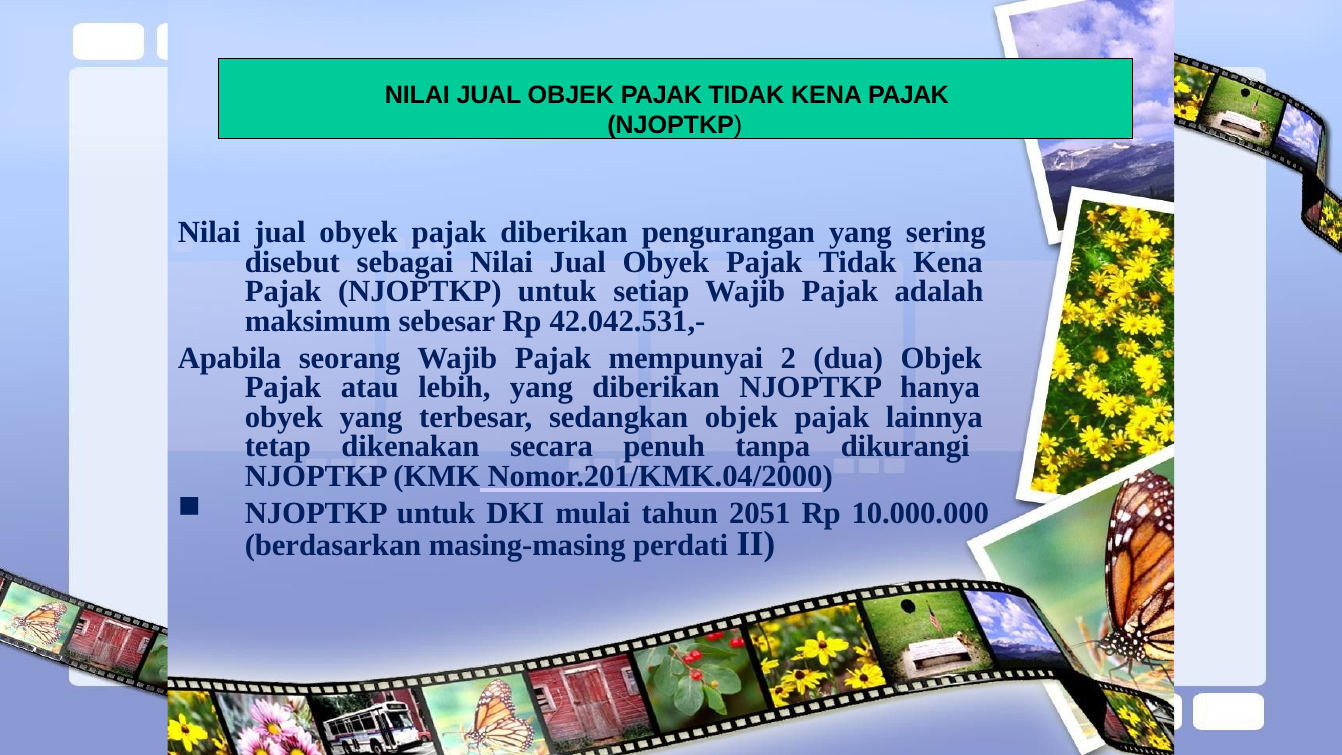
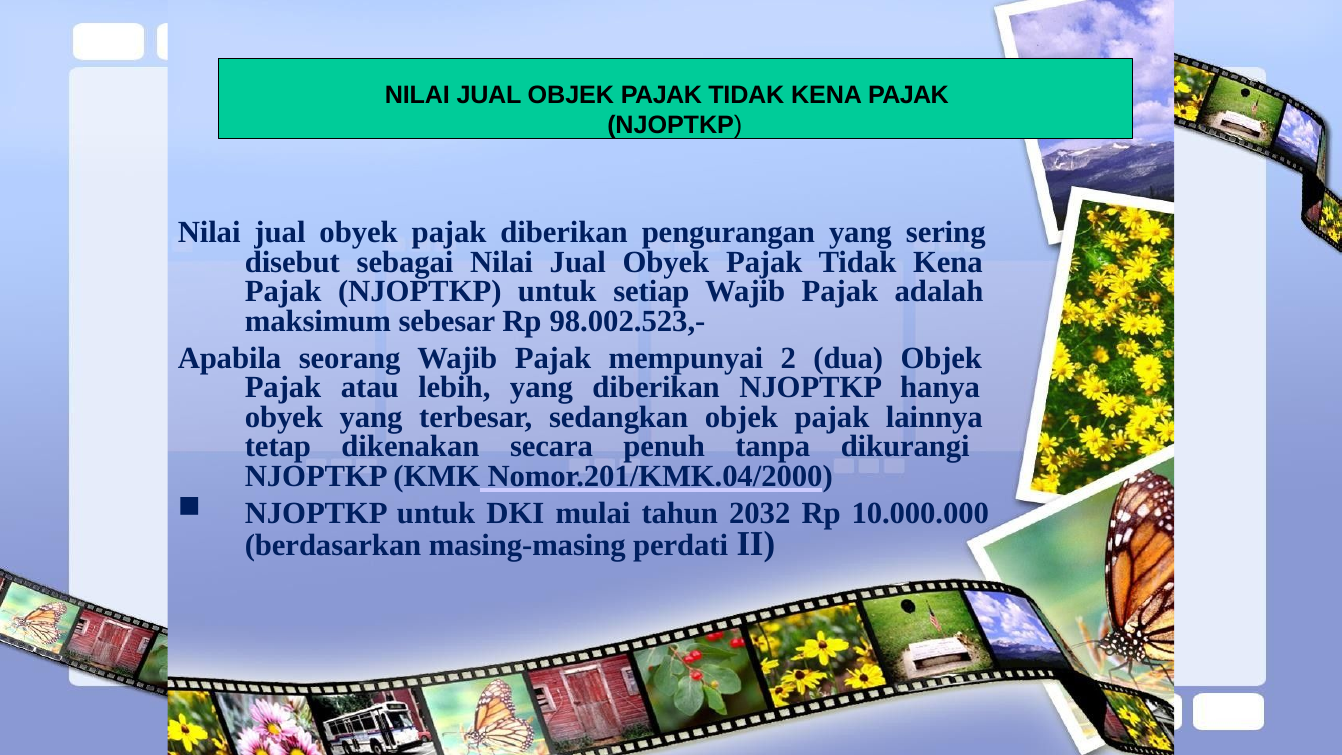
42.042.531,-: 42.042.531,- -> 98.002.523,- (627, 321)
2051: 2051 -> 2032 (760, 513)
